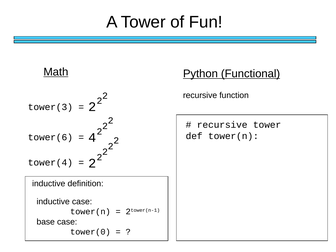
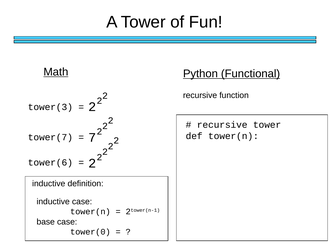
tower(6: tower(6 -> tower(7 (50, 137)
4: 4 -> 7 (92, 138)
tower(4: tower(4 -> tower(6 (50, 162)
